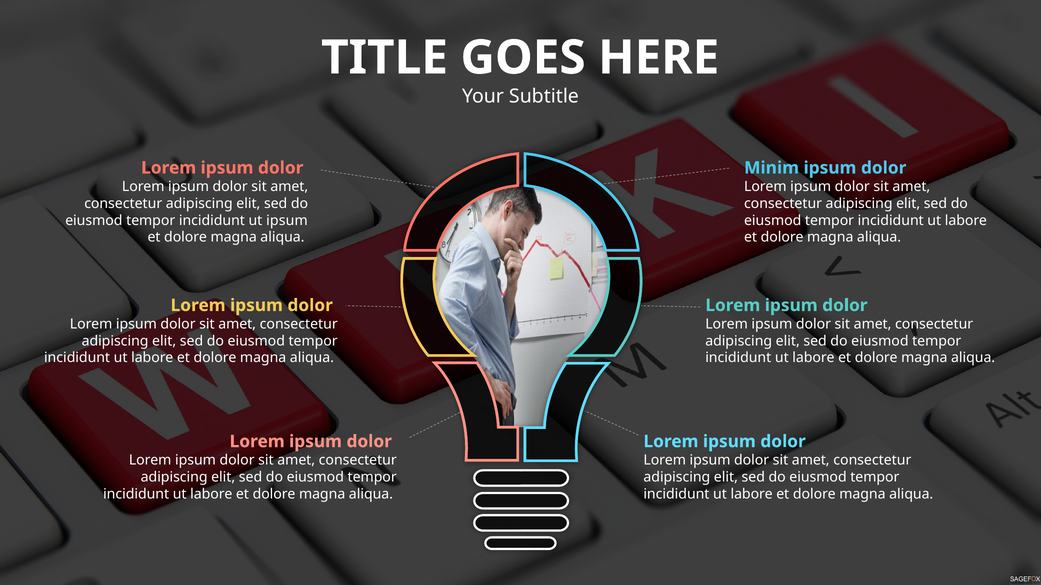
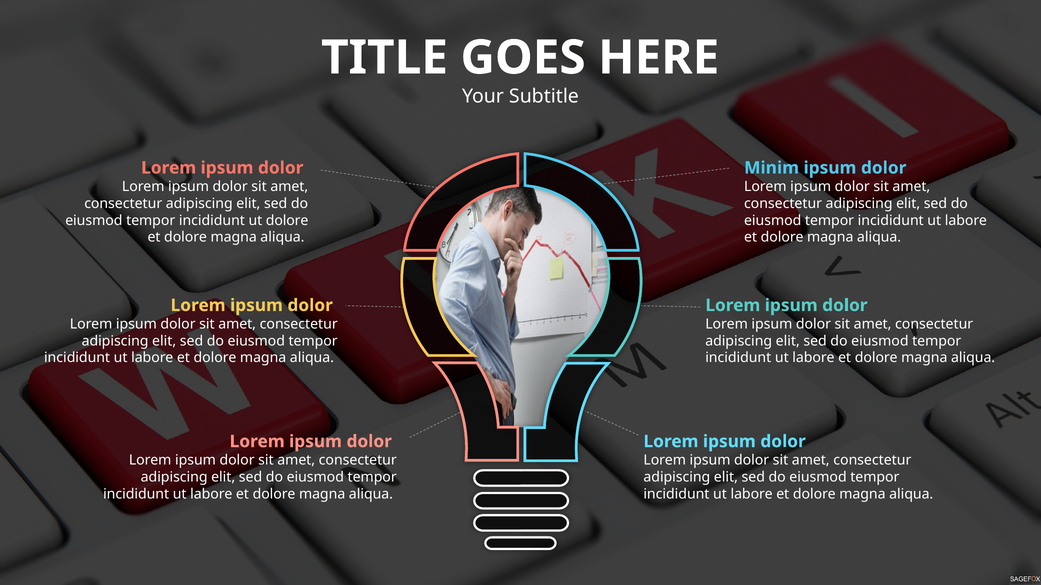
ut ipsum: ipsum -> dolore (287, 221)
